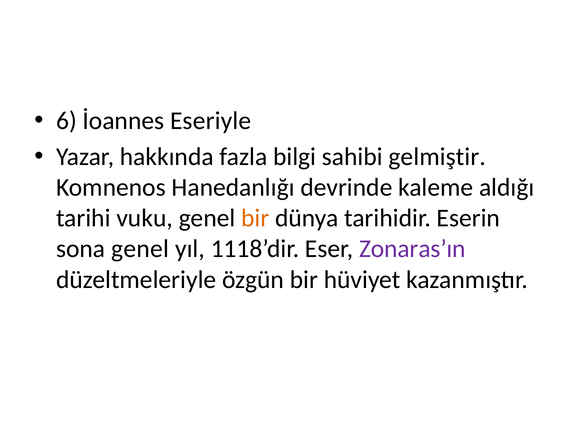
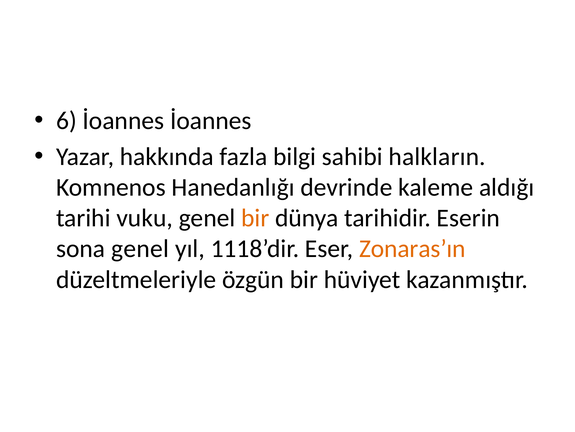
İoannes Eseriyle: Eseriyle -> İoannes (211, 121)
gelmiştir: gelmiştir -> halkların (437, 156)
Zonaras’ın colour: purple -> orange (412, 248)
